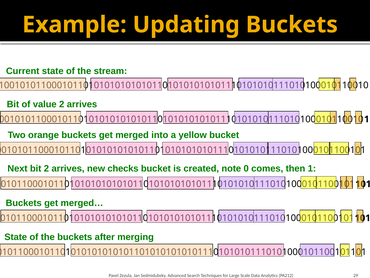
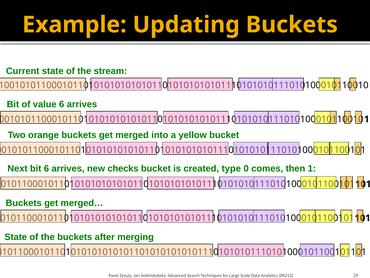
value 2: 2 -> 6 (62, 104)
bit 2: 2 -> 6 (46, 168)
note: note -> type (231, 168)
